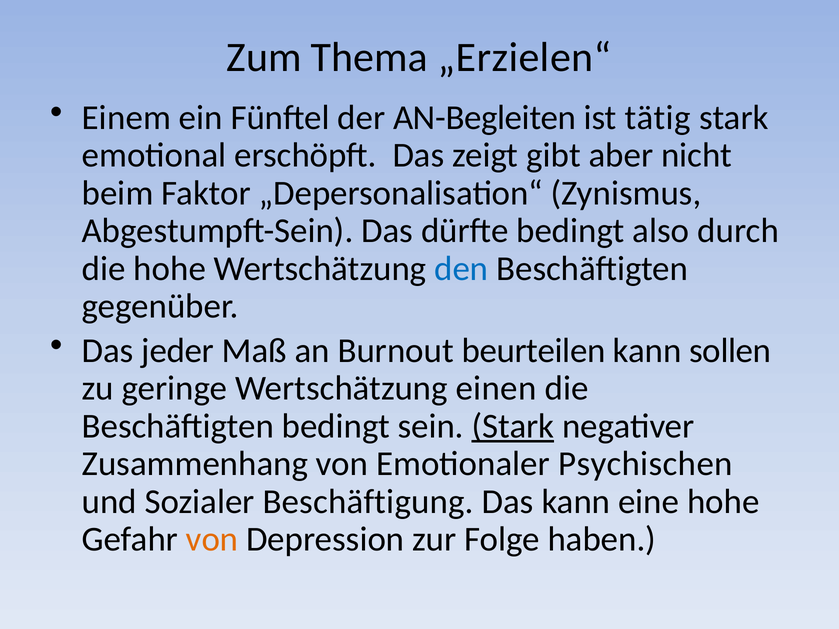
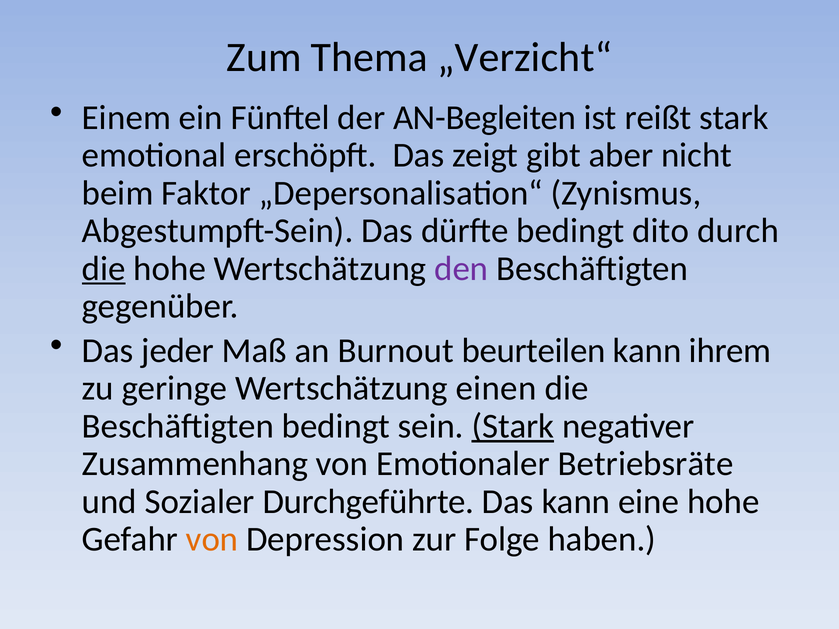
„Erzielen“: „Erzielen“ -> „Verzicht“ (525, 57)
tätig: tätig -> reißt (658, 118)
also: also -> dito (661, 231)
die underline: none -> present (104, 269)
den colour: blue -> purple (461, 269)
sollen: sollen -> ihrem (730, 351)
Psychischen: Psychischen -> Betriebsräte (646, 464)
Beschäftigung: Beschäftigung -> Durchgeführte (368, 502)
